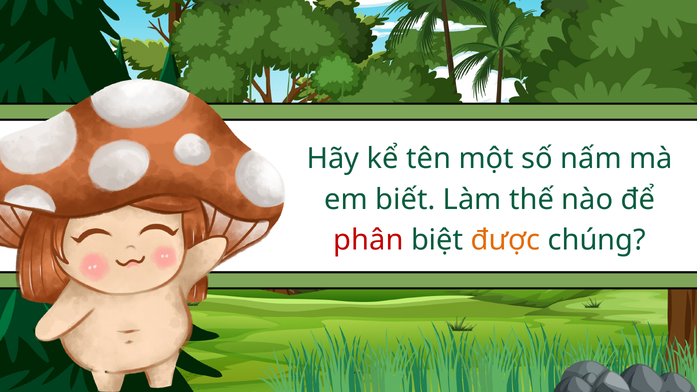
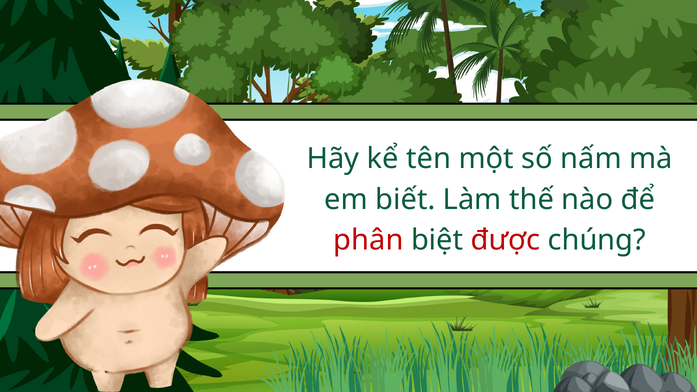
được colour: orange -> red (505, 240)
